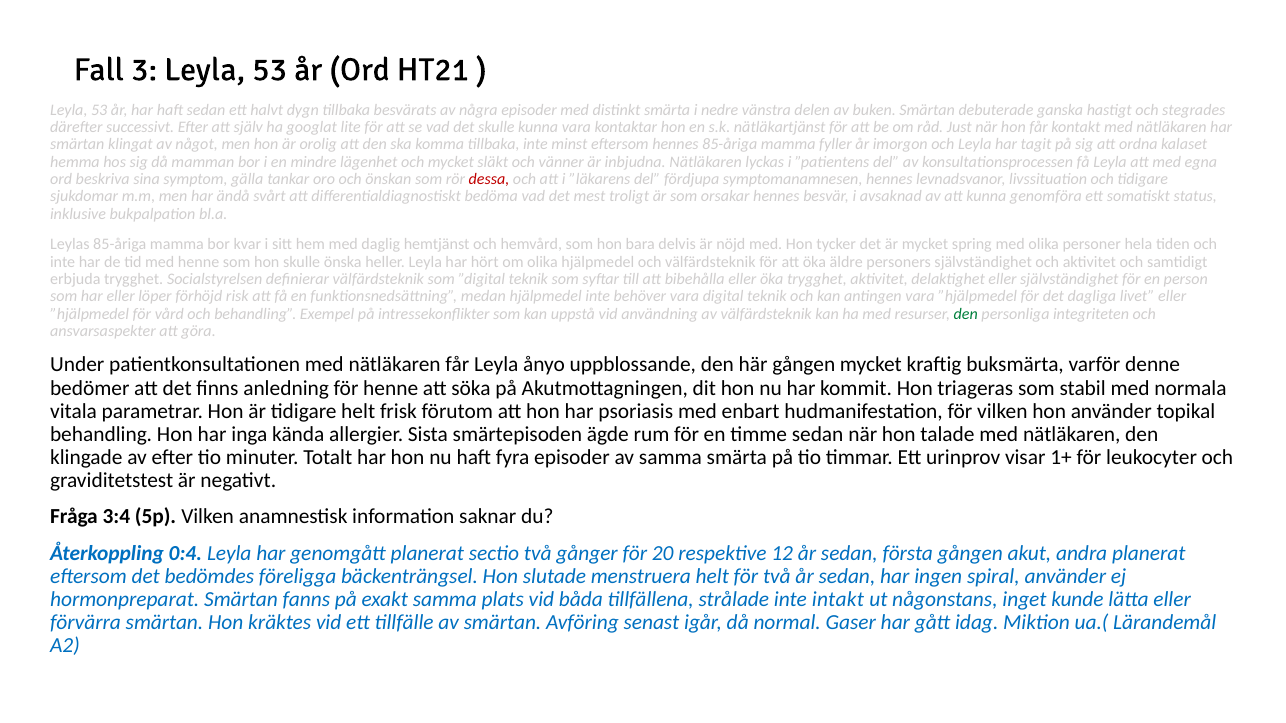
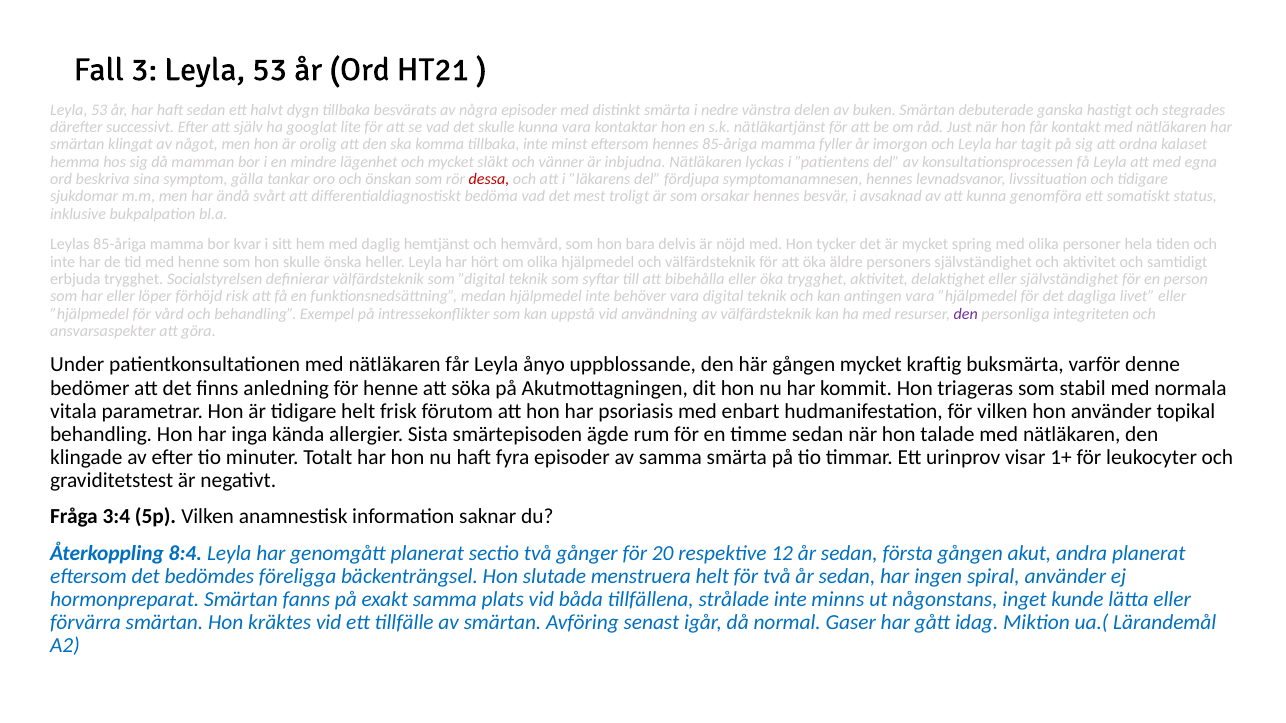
den colour: green -> purple (966, 314)
0:4: 0:4 -> 8:4 (185, 554)
intakt: intakt -> minns (838, 600)
